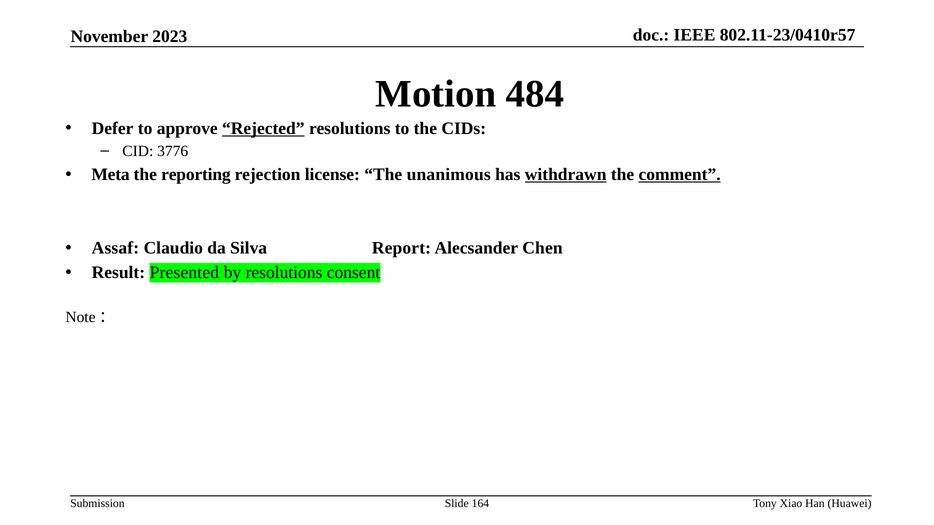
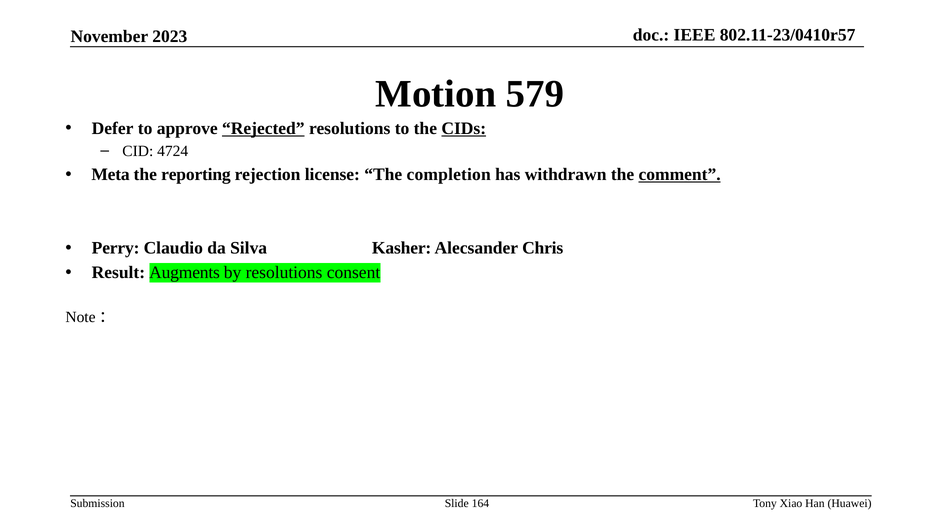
484: 484 -> 579 (535, 94)
CIDs underline: none -> present (464, 129)
3776: 3776 -> 4724 (173, 151)
unanimous: unanimous -> completion (449, 175)
withdrawn underline: present -> none (566, 175)
Assaf: Assaf -> Perry (116, 248)
Report: Report -> Kasher (402, 248)
Chen: Chen -> Chris (543, 248)
Presented: Presented -> Augments (185, 273)
